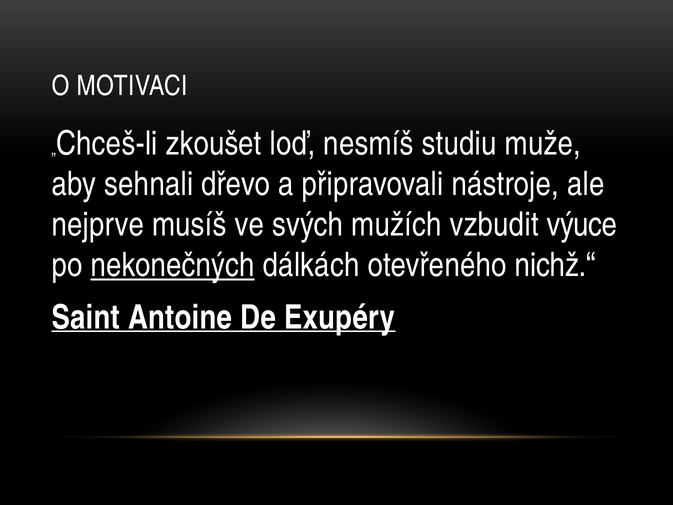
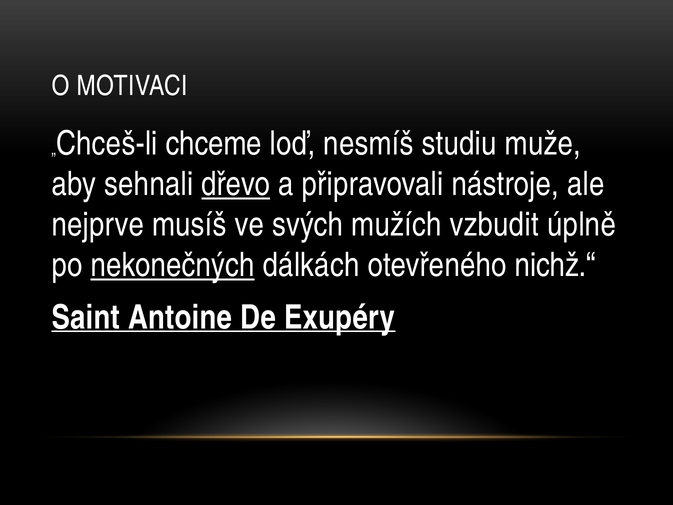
zkoušet: zkoušet -> chceme (214, 144)
dřevo underline: none -> present (236, 184)
výuce: výuce -> úplně (582, 224)
